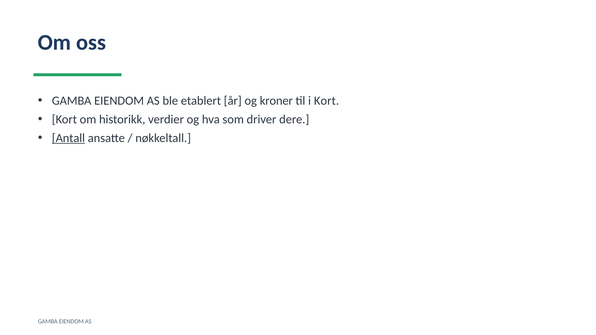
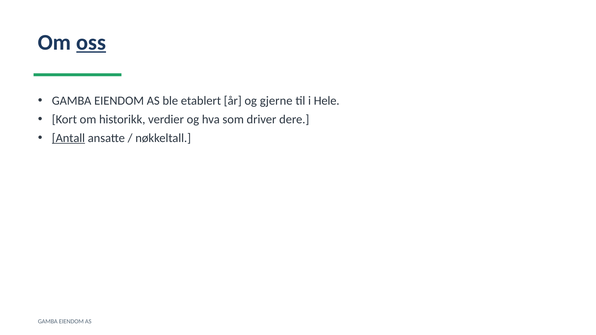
oss underline: none -> present (91, 43)
kroner: kroner -> gjerne (276, 101)
i Kort: Kort -> Hele (327, 101)
